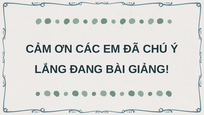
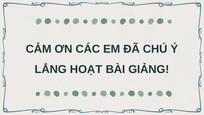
ĐANG: ĐANG -> HOẠT (86, 69)
